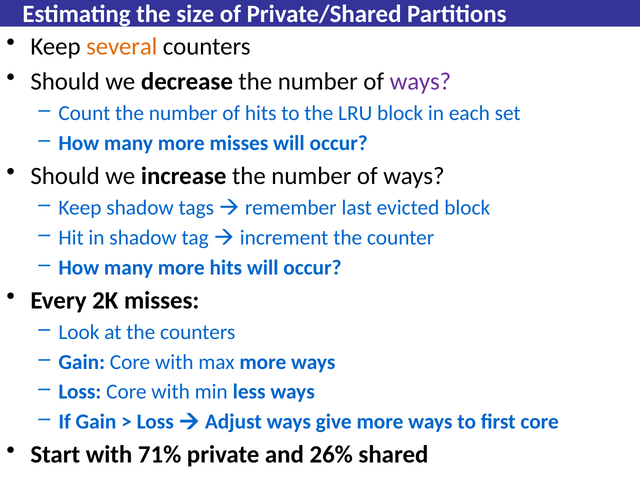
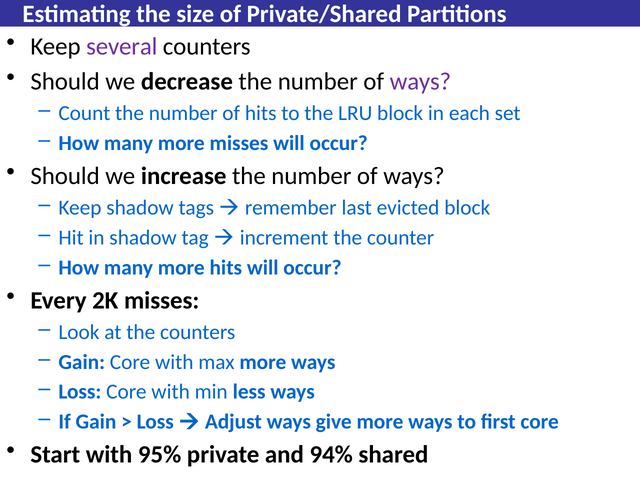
several colour: orange -> purple (122, 47)
71%: 71% -> 95% (160, 455)
26%: 26% -> 94% (331, 455)
